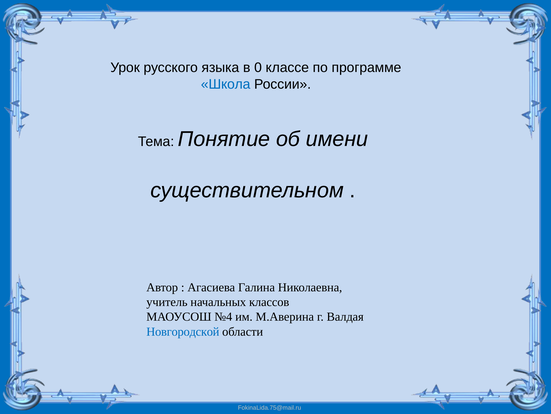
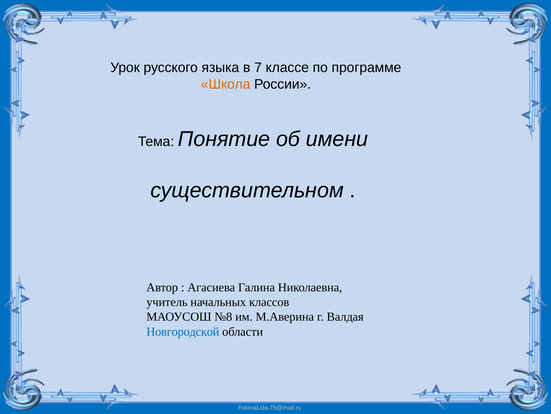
0: 0 -> 7 (258, 68)
Школа colour: blue -> orange (226, 84)
№4: №4 -> №8 (223, 316)
